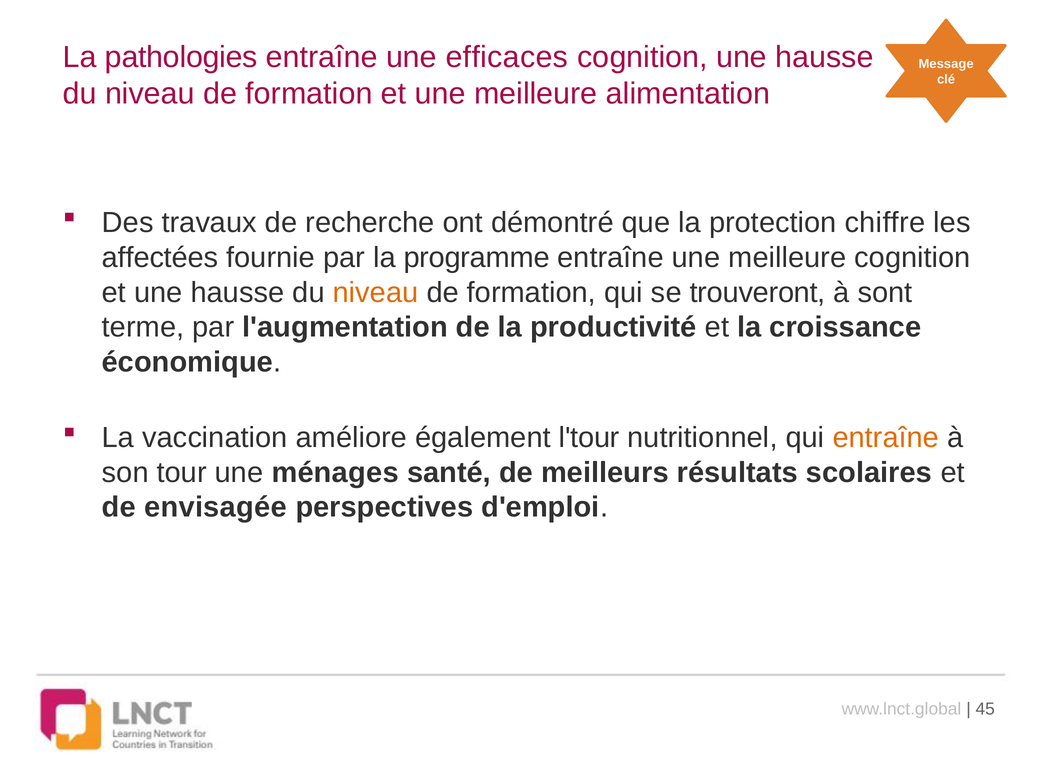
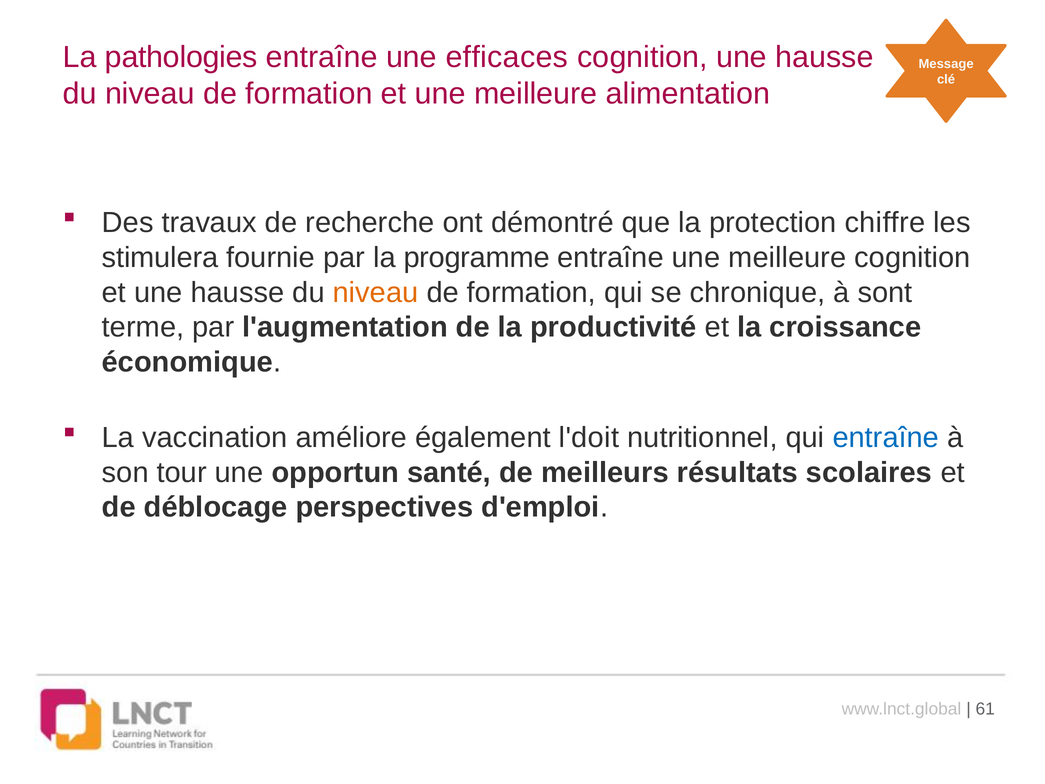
affectées: affectées -> stimulera (160, 258)
trouveront: trouveront -> chronique (757, 292)
l'tour: l'tour -> l'doit (589, 438)
entraîne colour: orange -> blue (886, 438)
ménages: ménages -> opportun (335, 472)
envisagée: envisagée -> déblocage (216, 507)
45: 45 -> 61 (985, 709)
